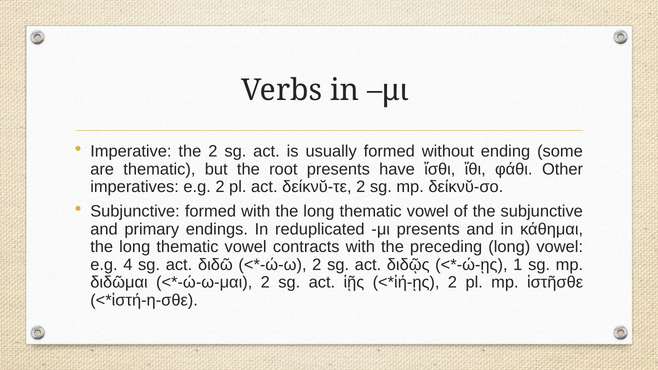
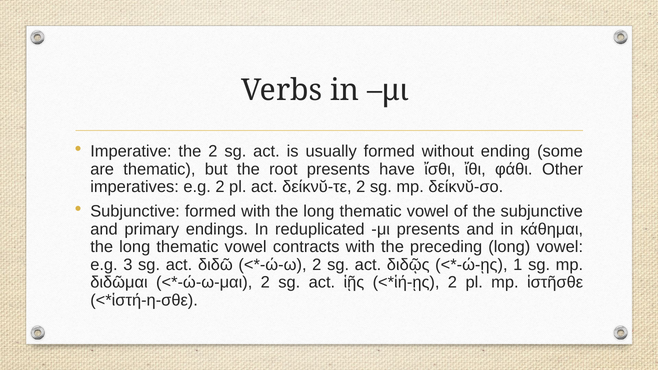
4: 4 -> 3 (128, 265)
